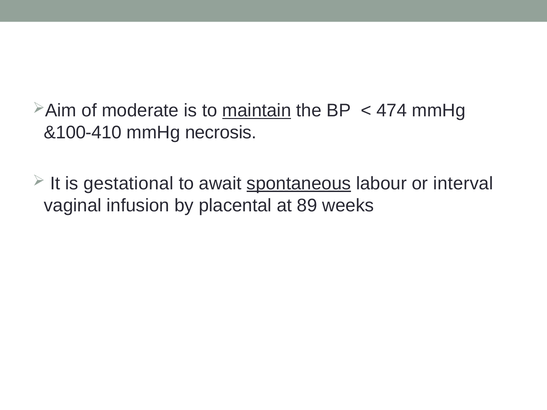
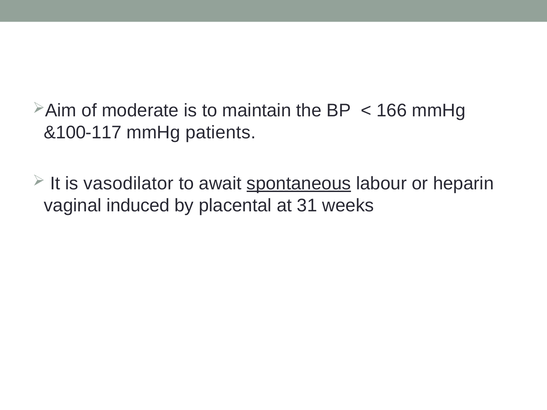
maintain underline: present -> none (257, 111)
474: 474 -> 166 (392, 111)
&100-410: &100-410 -> &100-117 (83, 133)
necrosis: necrosis -> patients (221, 133)
gestational: gestational -> vasodilator (128, 184)
interval: interval -> heparin (463, 184)
infusion: infusion -> induced (138, 205)
89: 89 -> 31 (307, 205)
